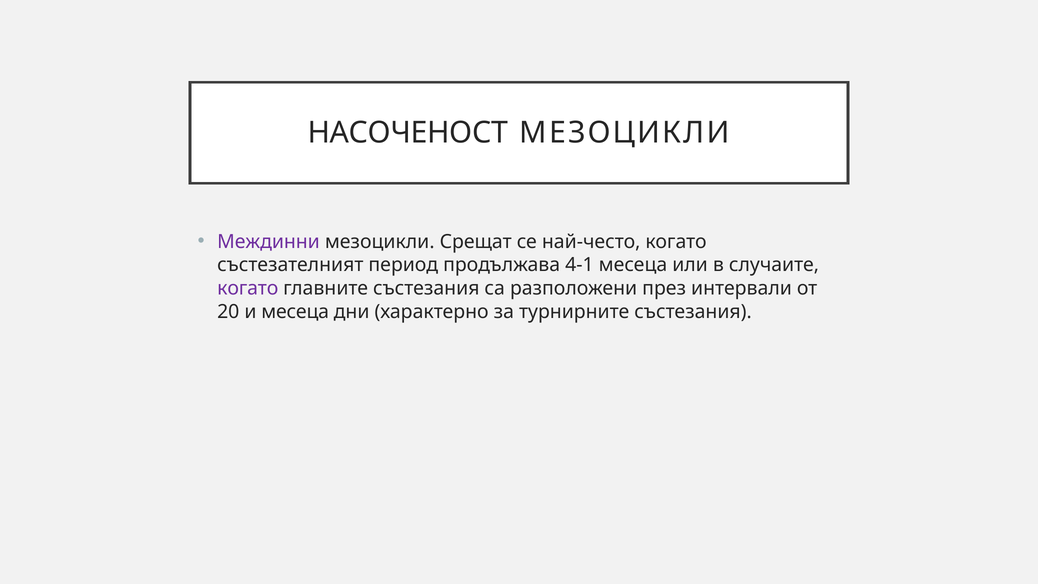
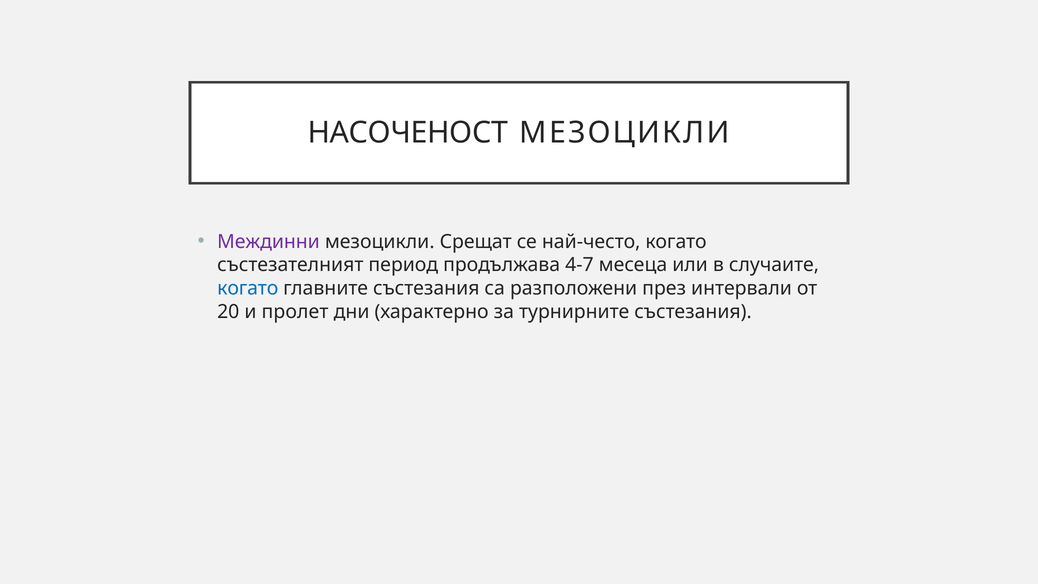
4-1: 4-1 -> 4-7 (579, 265)
когато colour: purple -> blue (248, 288)
и месеца: месеца -> пролет (295, 312)
